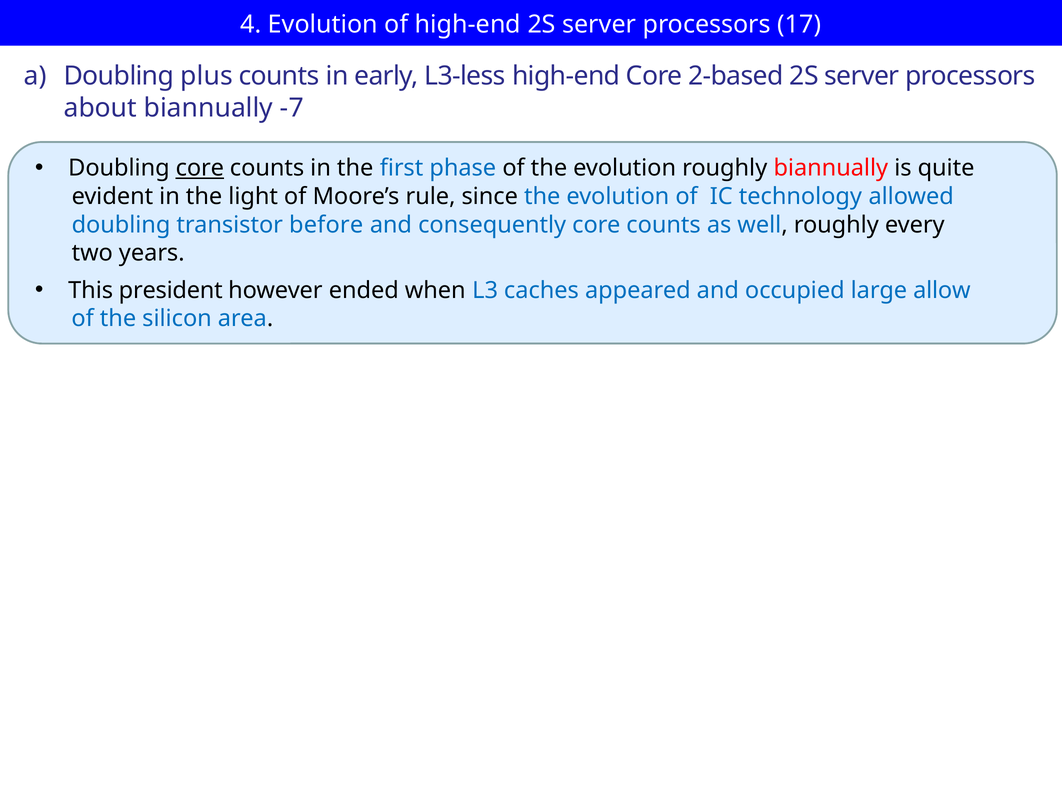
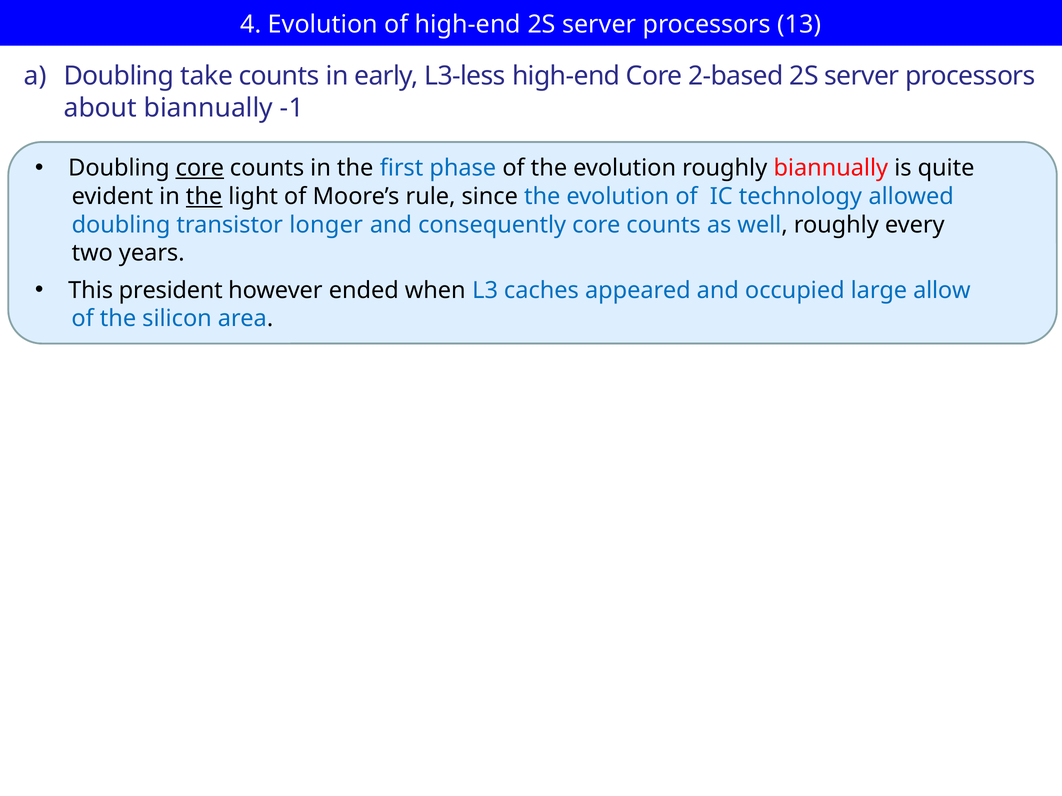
17: 17 -> 13 (799, 25)
plus: plus -> take (207, 76)
-7: -7 -> -1 (292, 108)
the underline: none -> present (204, 197)
before: before -> longer (326, 225)
